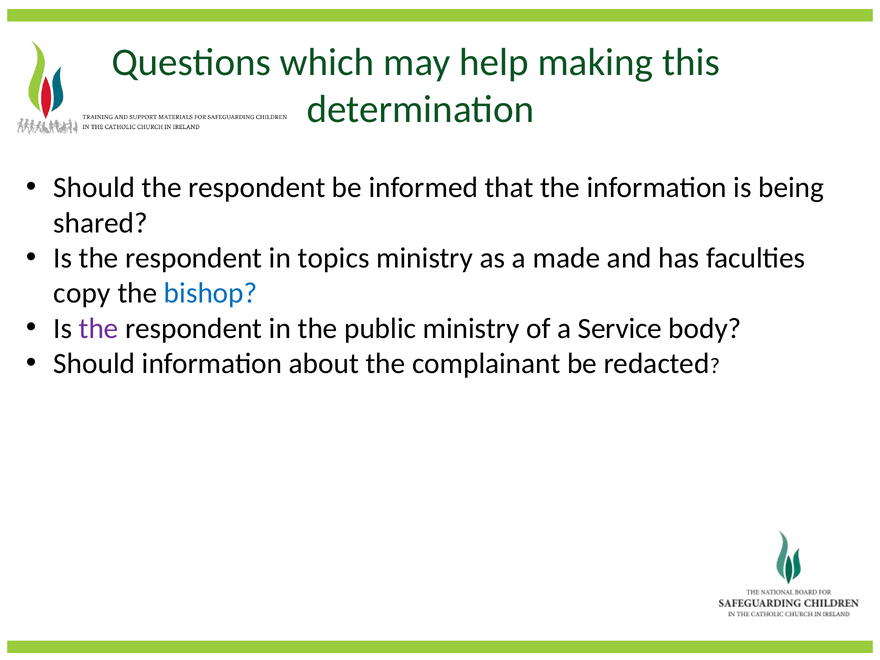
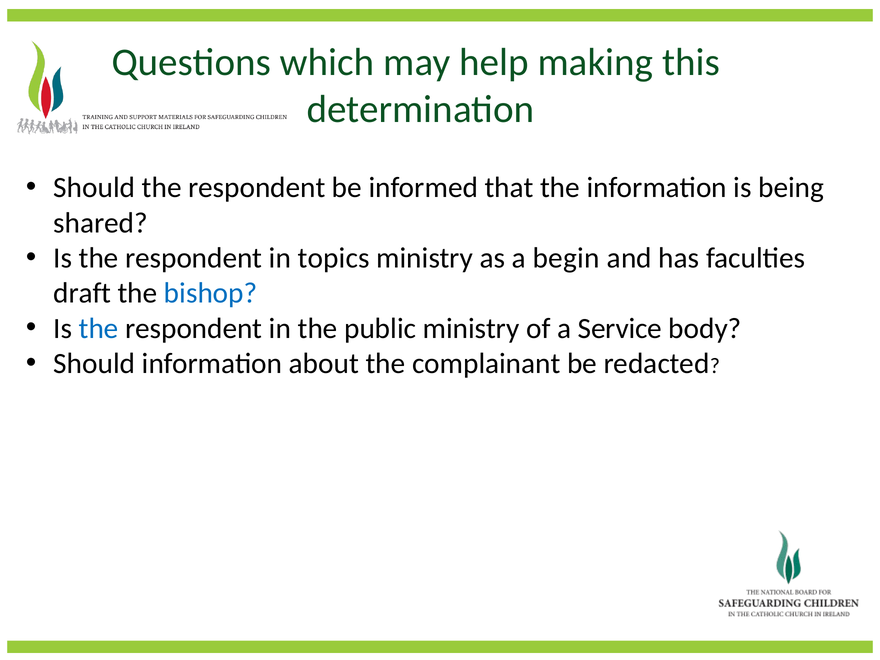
made: made -> begin (566, 258)
copy: copy -> draft (82, 293)
the colour: purple -> blue (99, 328)
